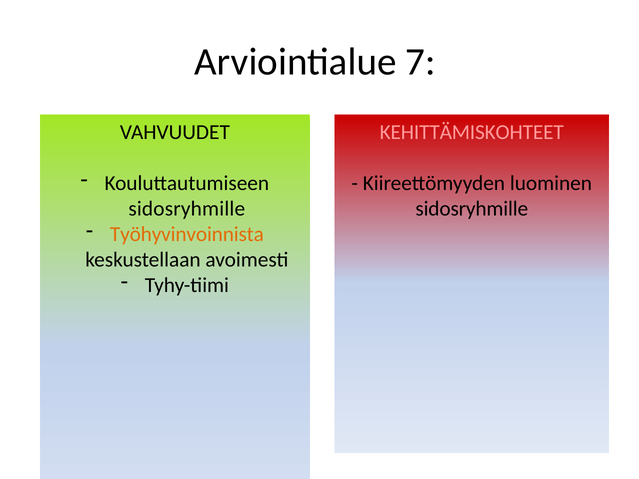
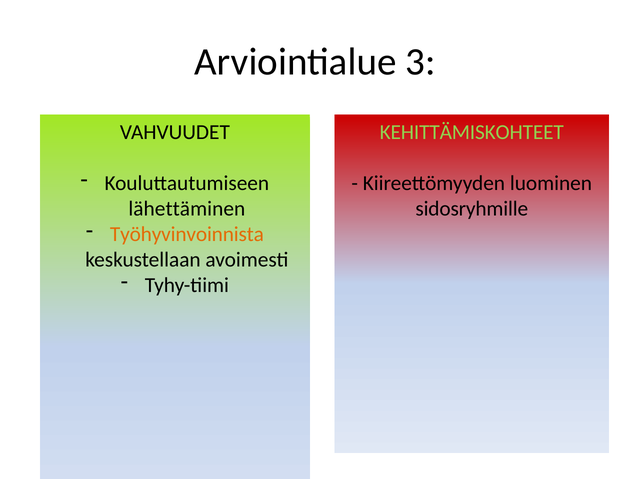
7: 7 -> 3 (420, 62)
KEHITTÄMISKOHTEET colour: pink -> light green (472, 132)
sidosryhmille: sidosryhmille -> lähettäminen (187, 209)
